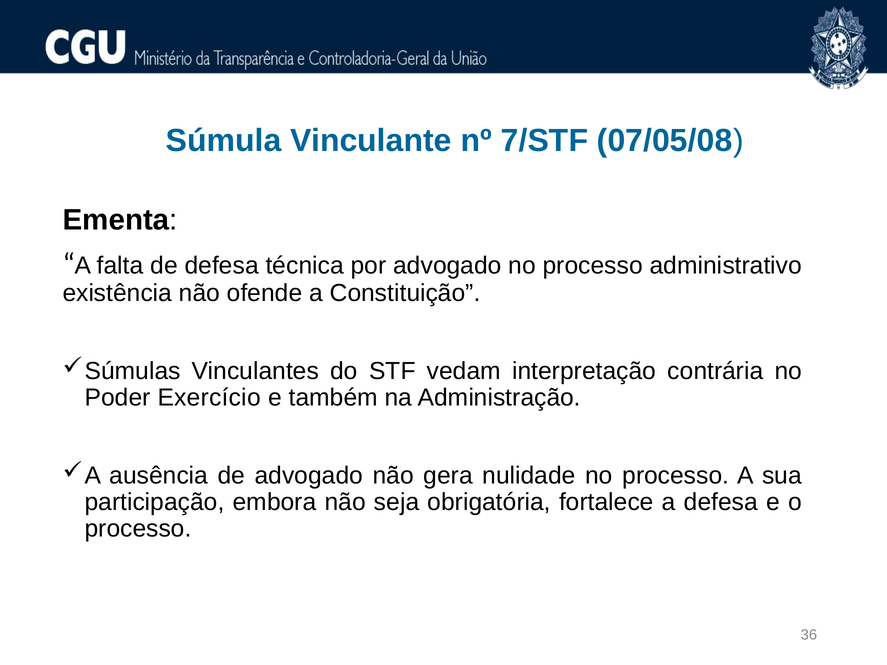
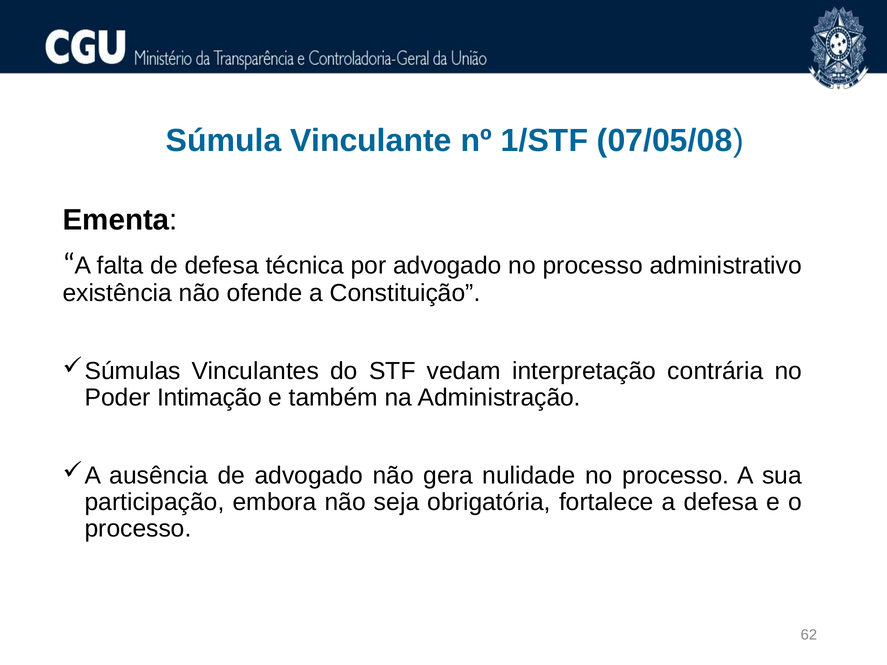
7/STF: 7/STF -> 1/STF (544, 141)
Exercício: Exercício -> Intimação (210, 398)
36: 36 -> 62 (809, 635)
